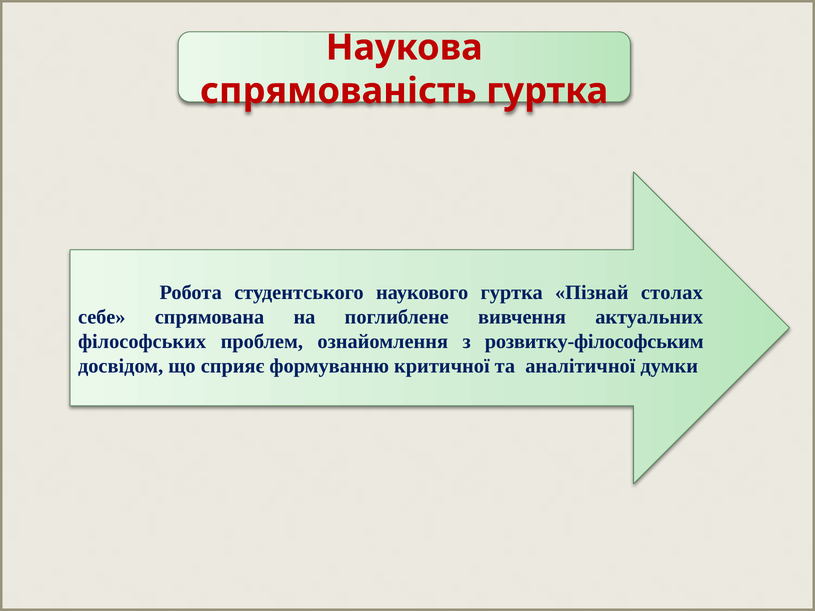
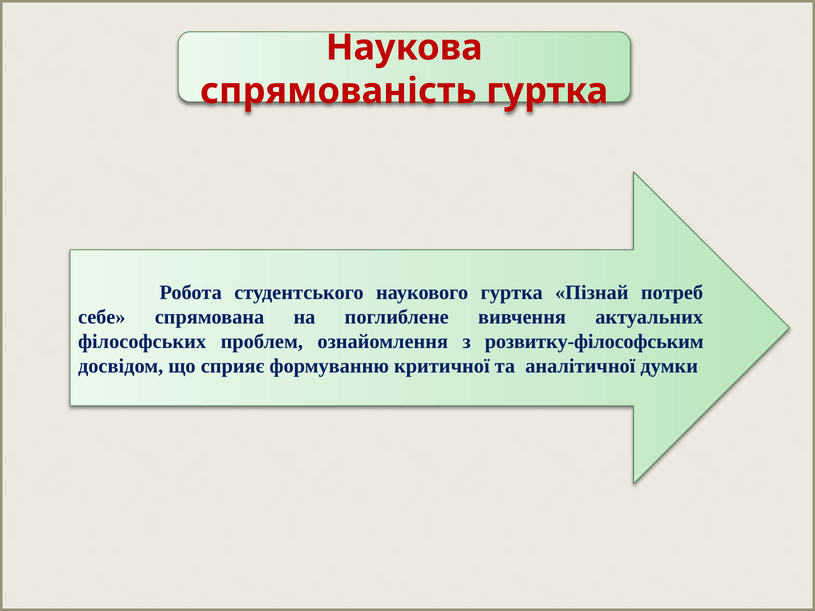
столах: столах -> потреб (672, 293)
